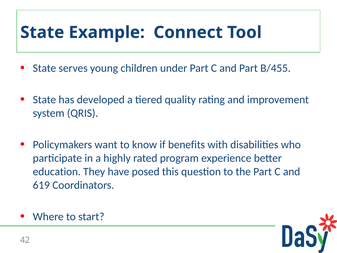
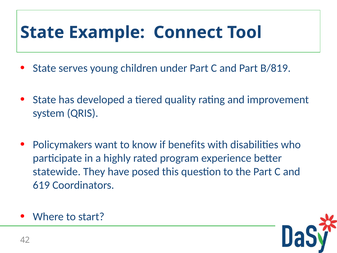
B/455: B/455 -> B/819 (276, 68)
education: education -> statewide (57, 171)
